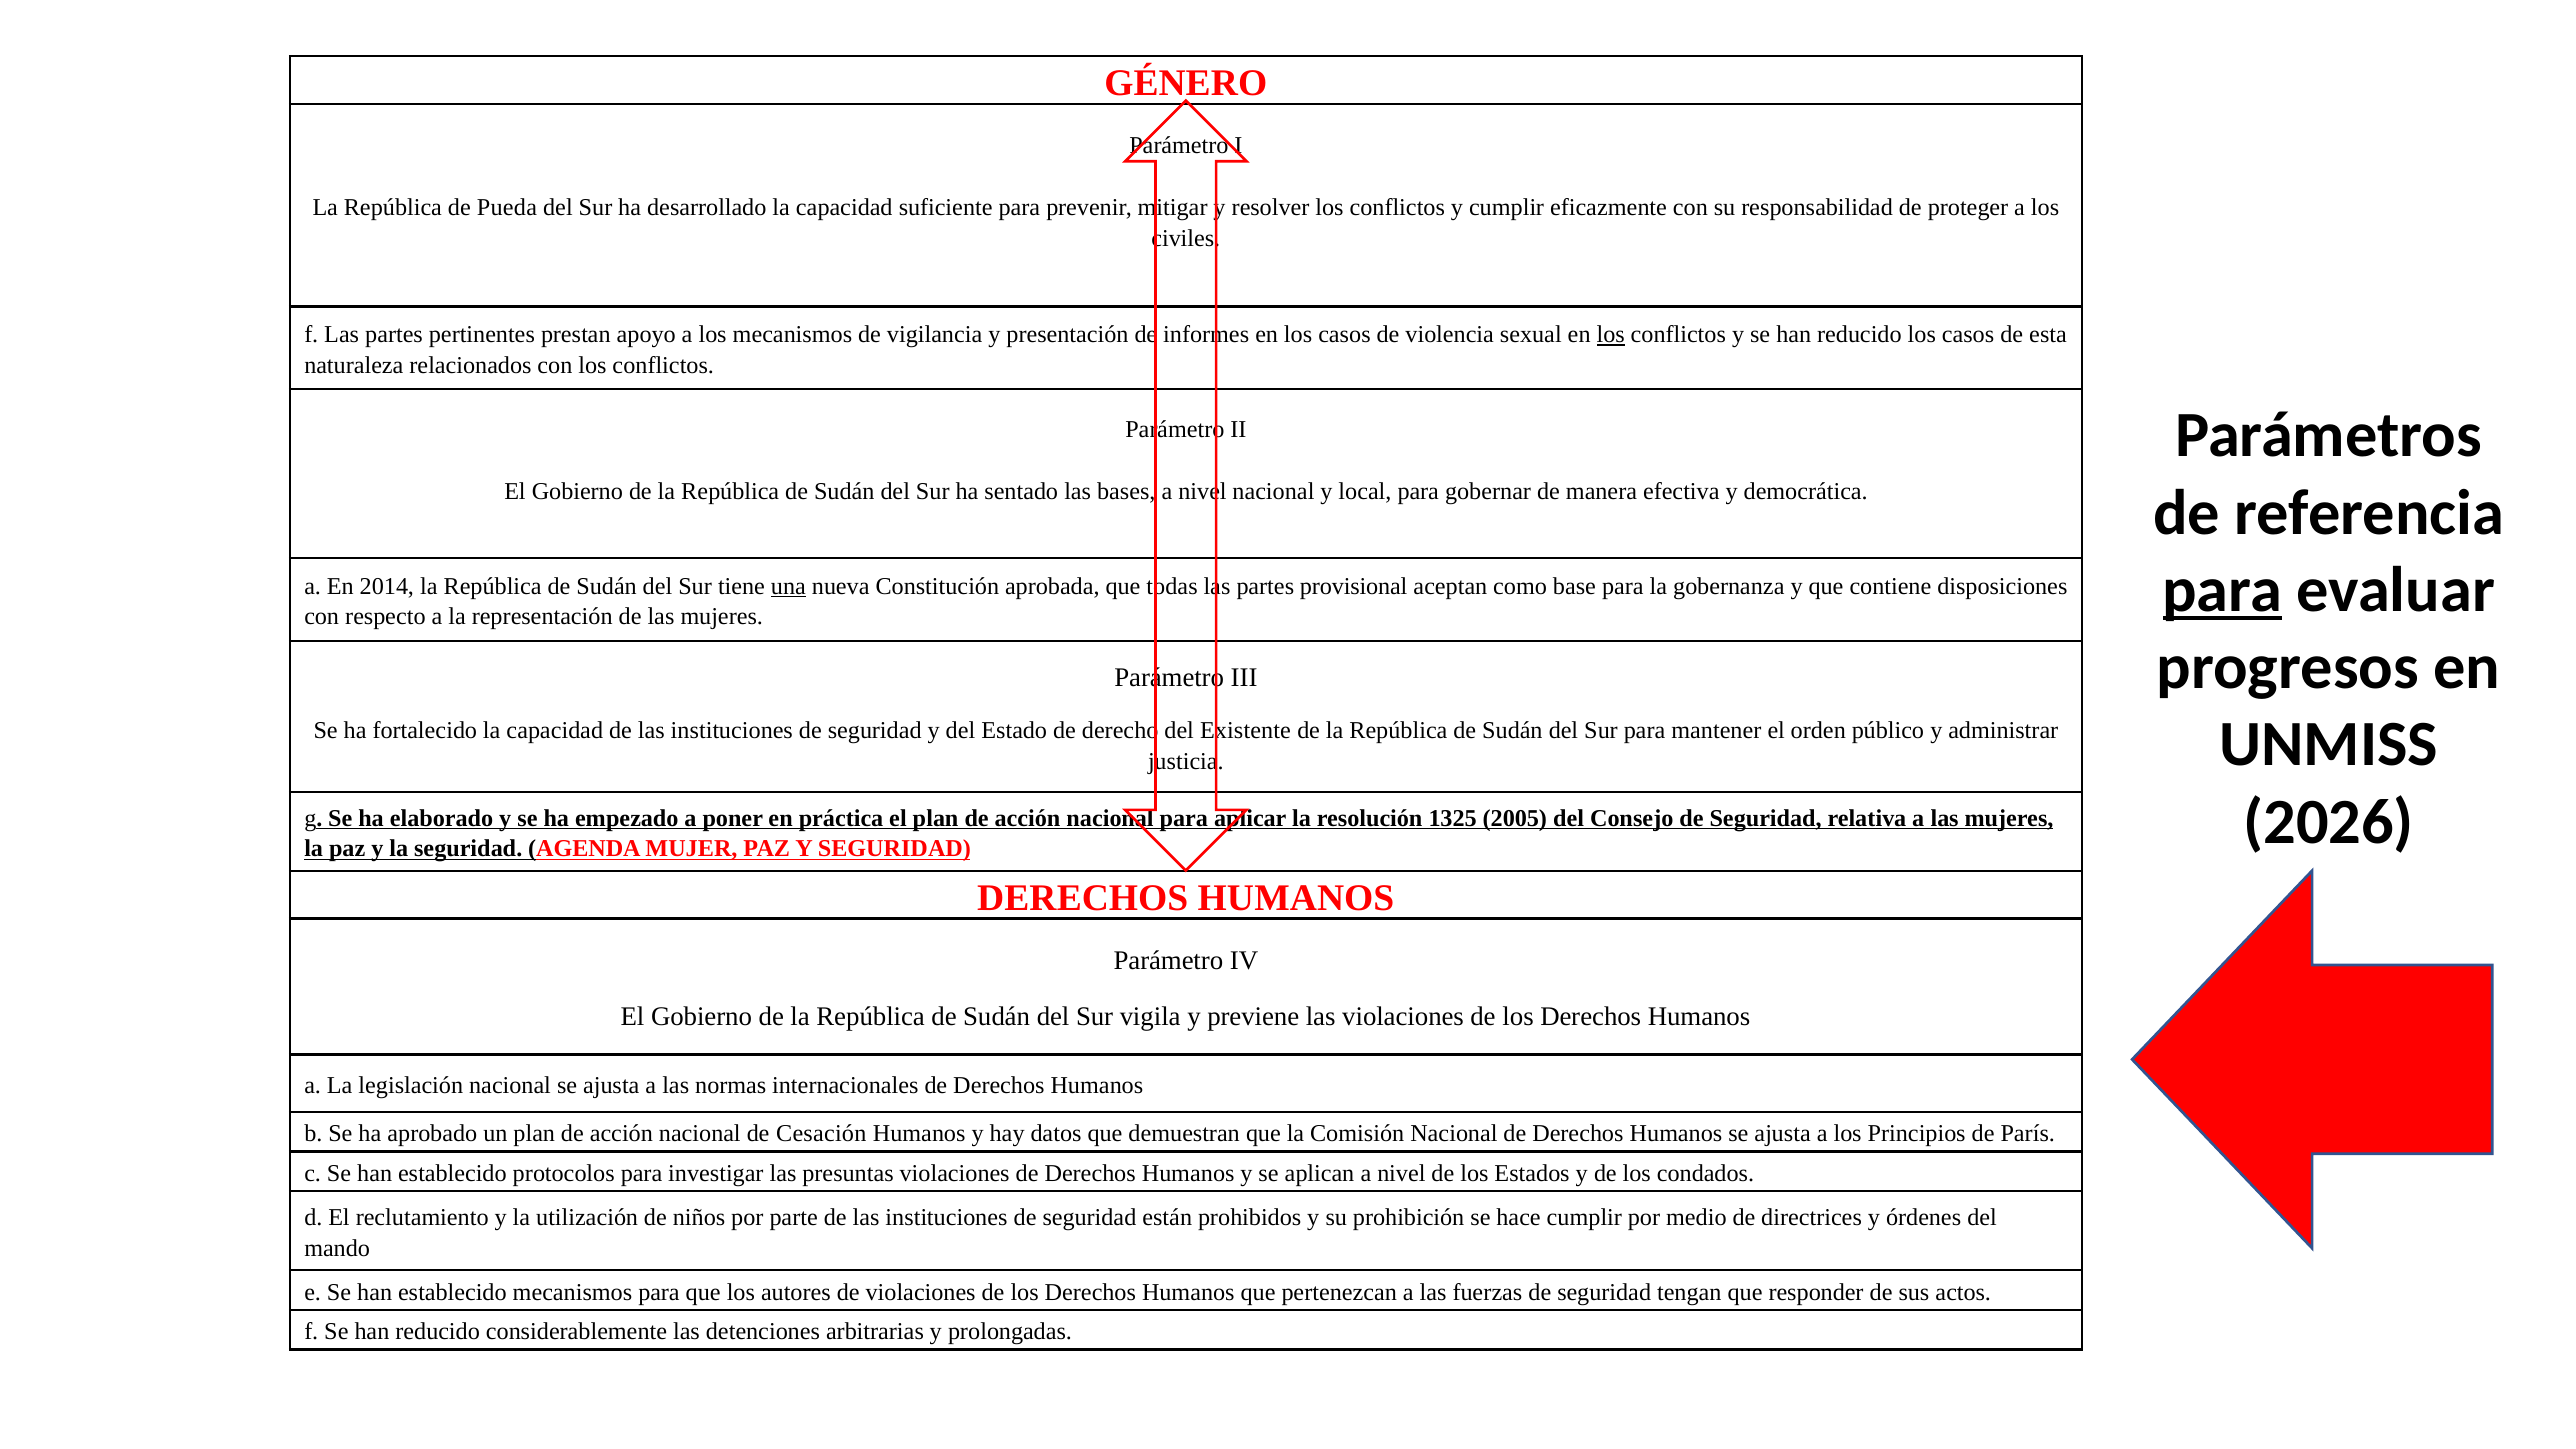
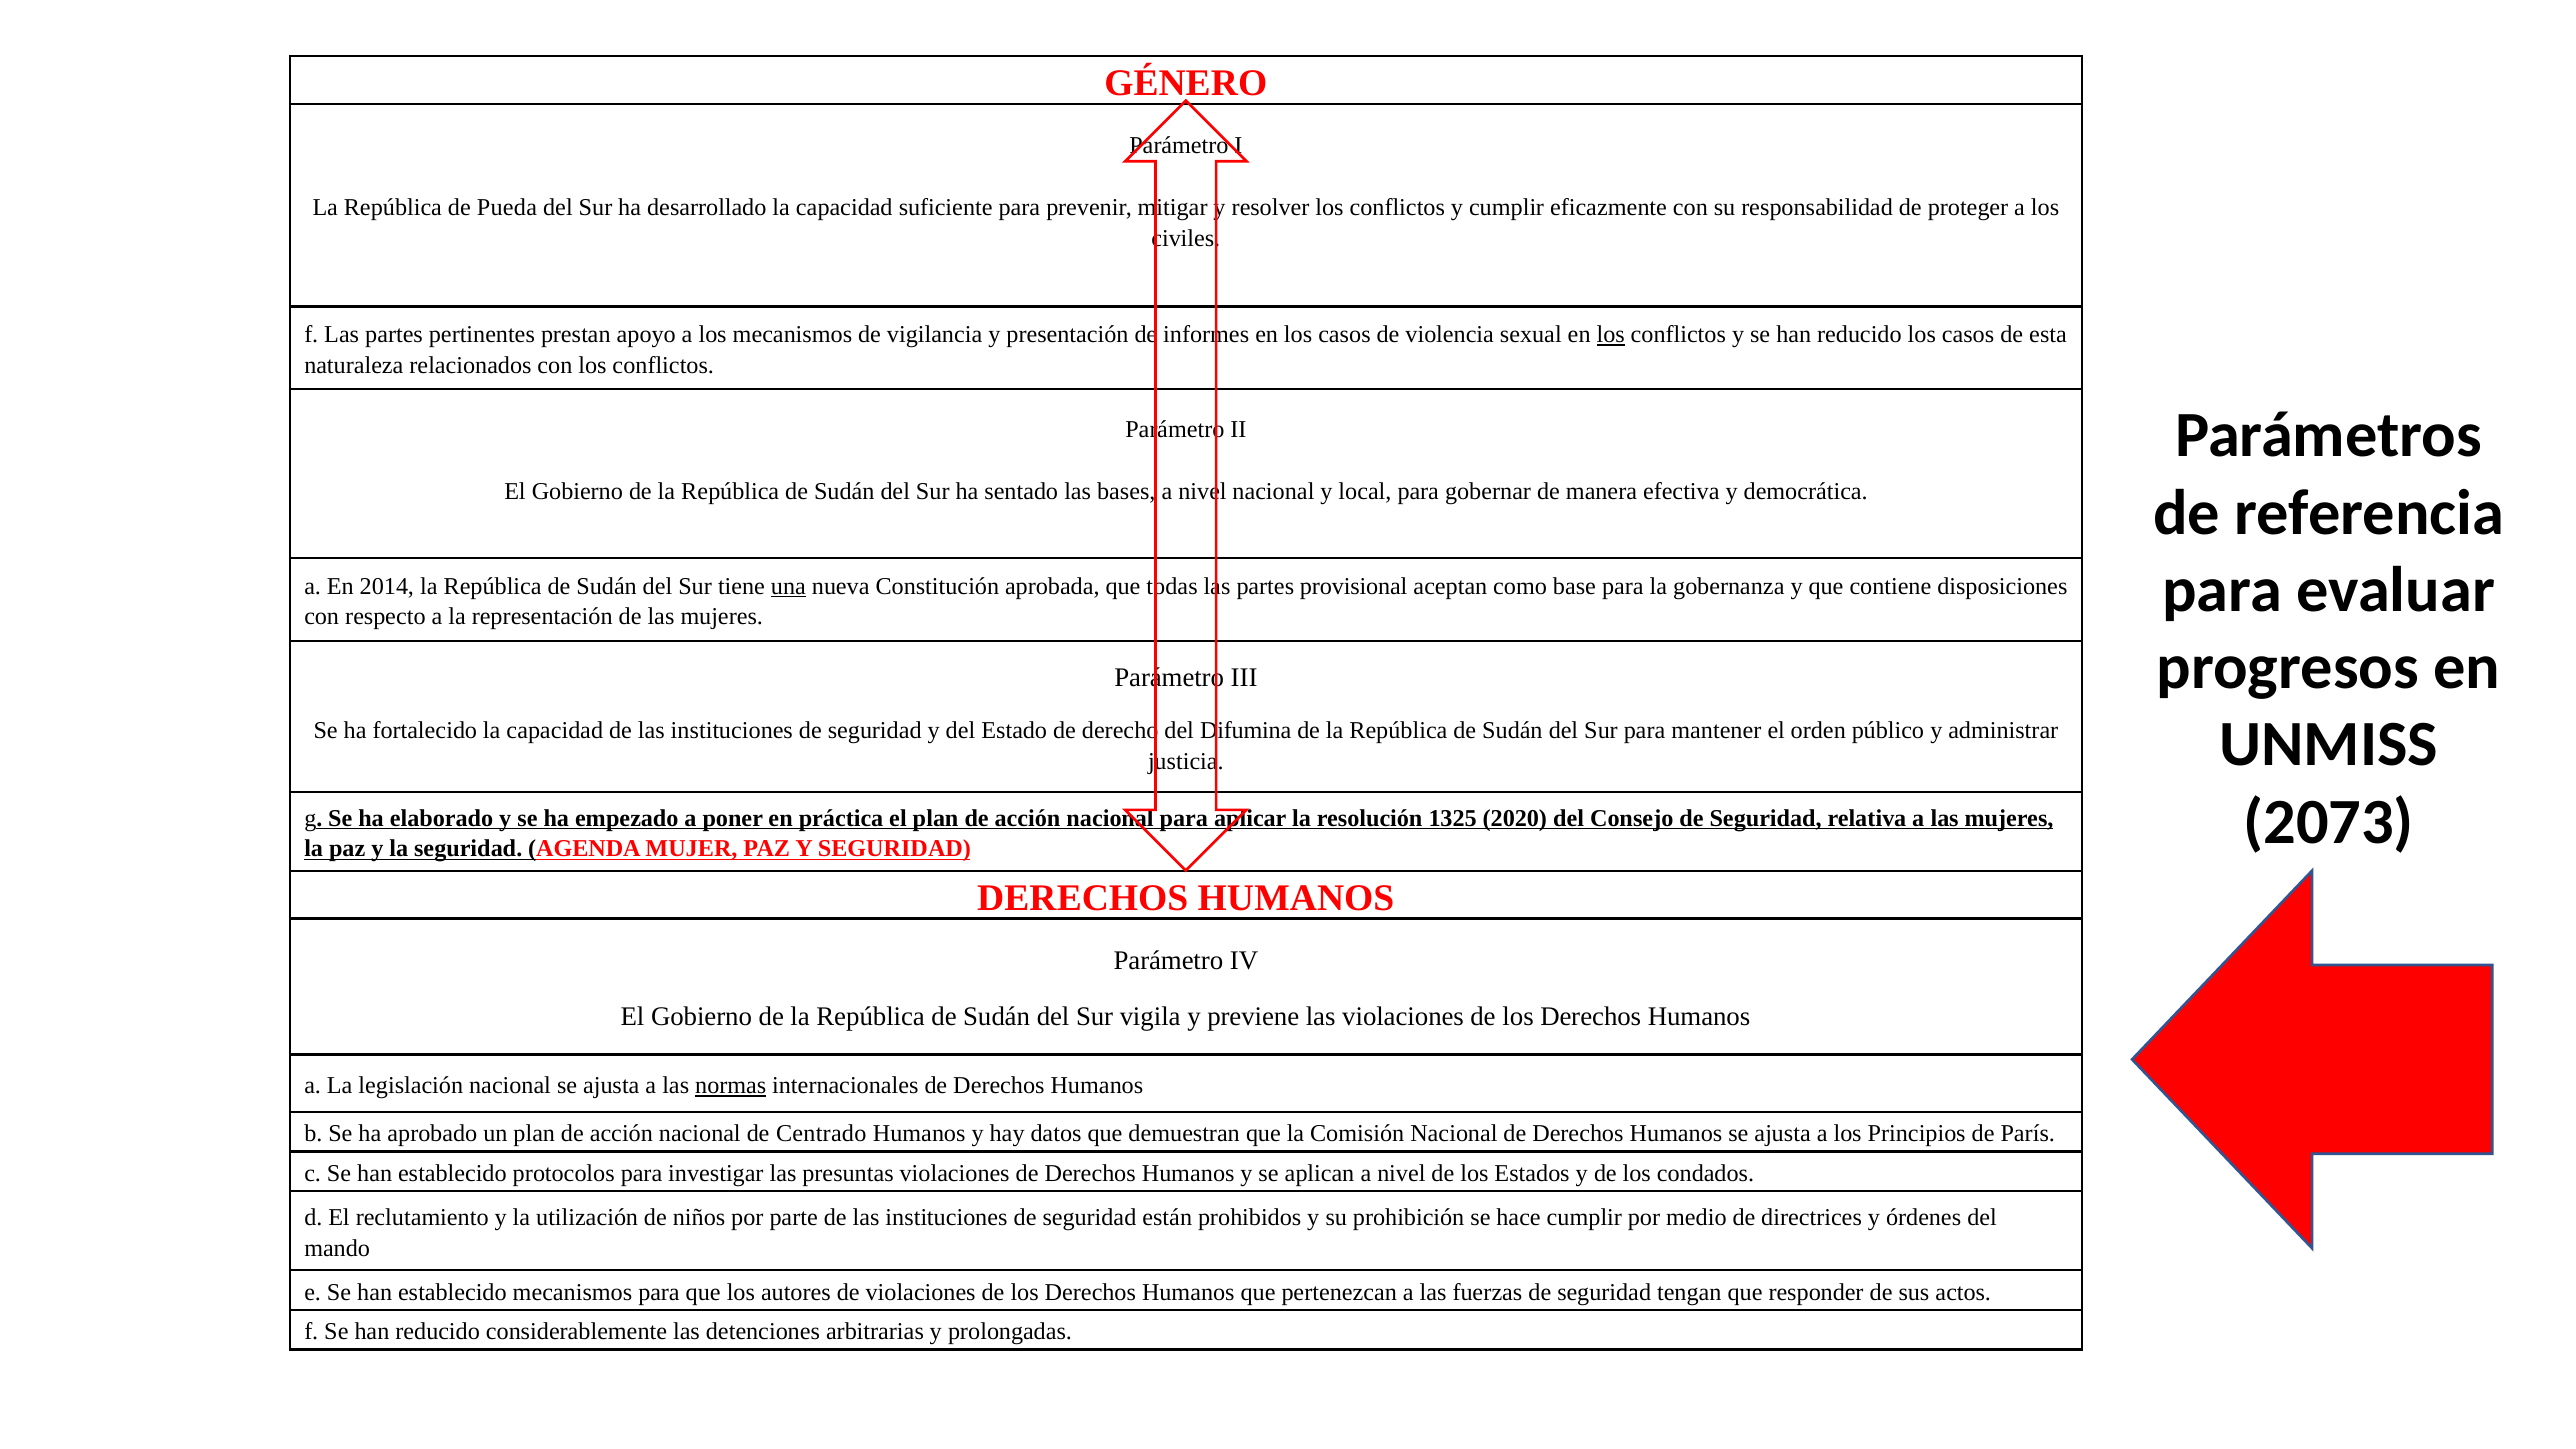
para underline: present -> none (2222, 590)
Existente: Existente -> Difumina (1246, 731)
2026: 2026 -> 2073 (2329, 822)
2005: 2005 -> 2020 (1515, 818)
normas underline: none -> present (731, 1085)
Cesación: Cesación -> Centrado (821, 1134)
